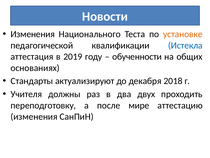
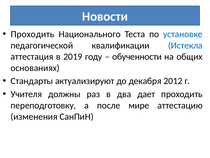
Изменения: Изменения -> Проходить (33, 34)
установке colour: orange -> blue (183, 34)
2018: 2018 -> 2012 (173, 81)
двух: двух -> дает (146, 94)
